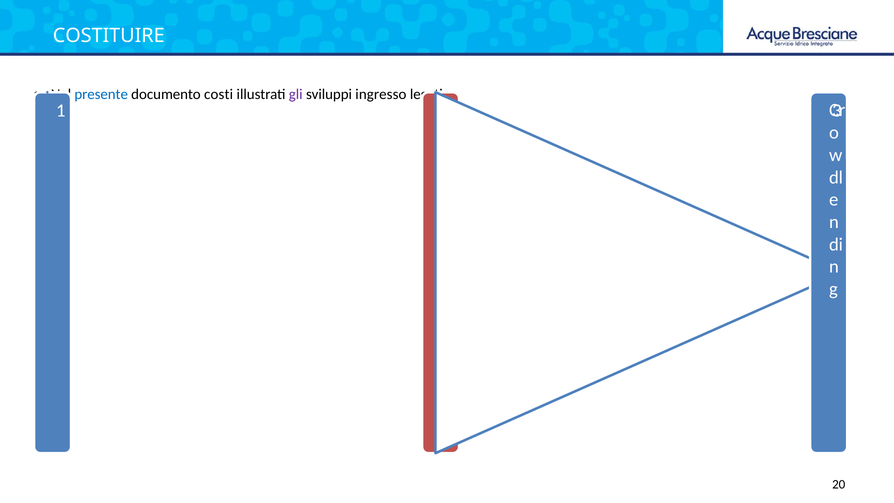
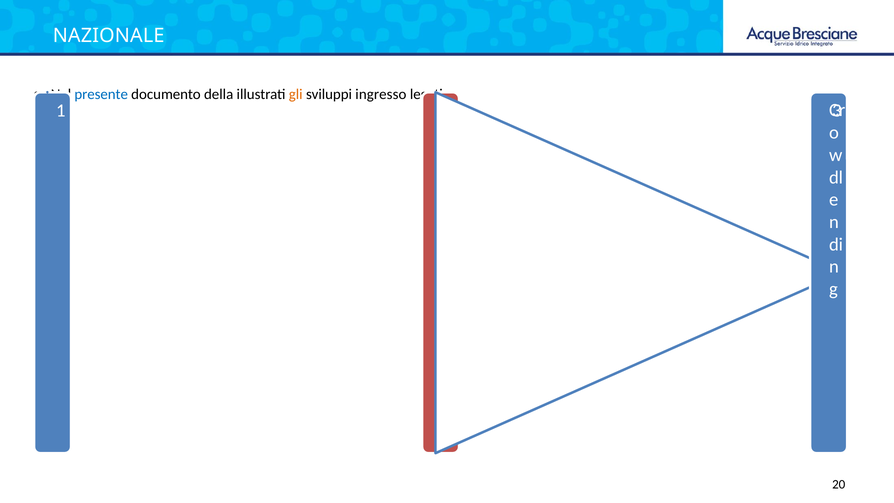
COSTITUIRE: COSTITUIRE -> NAZIONALE (109, 35)
costi: costi -> della (219, 94)
gli colour: purple -> orange (296, 94)
